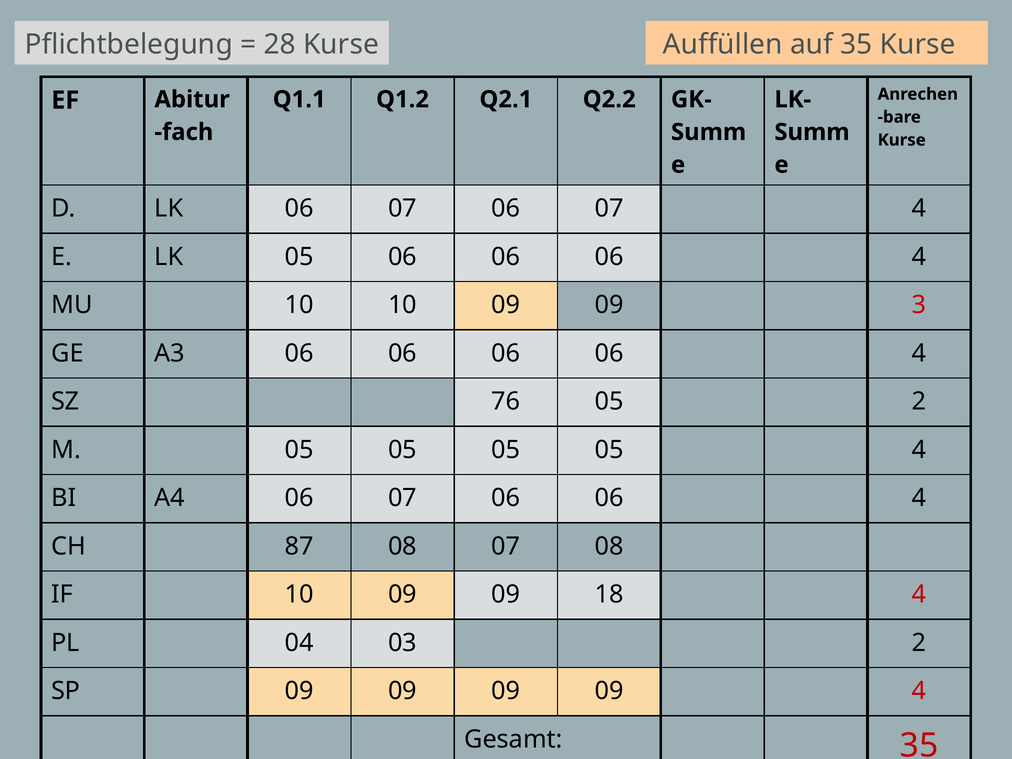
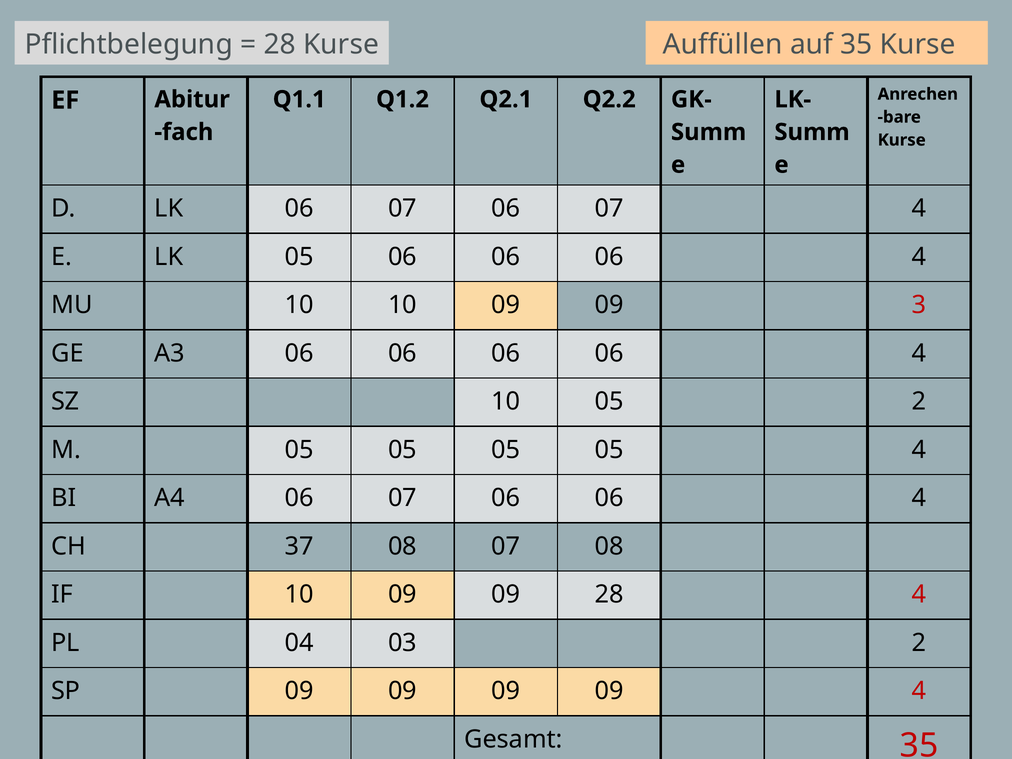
SZ 76: 76 -> 10 (506, 402)
87: 87 -> 37 (299, 546)
09 18: 18 -> 28 (609, 595)
